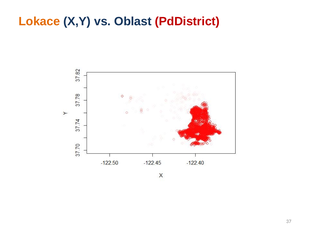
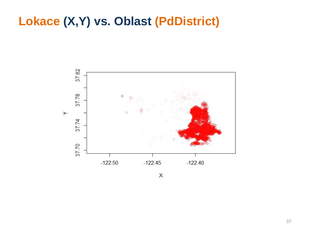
PdDistrict colour: red -> orange (187, 21)
